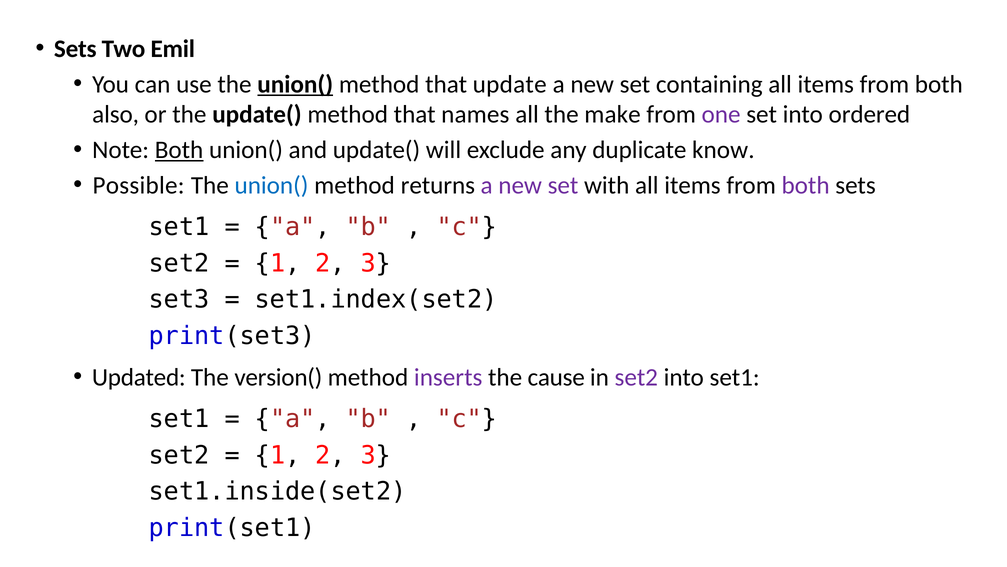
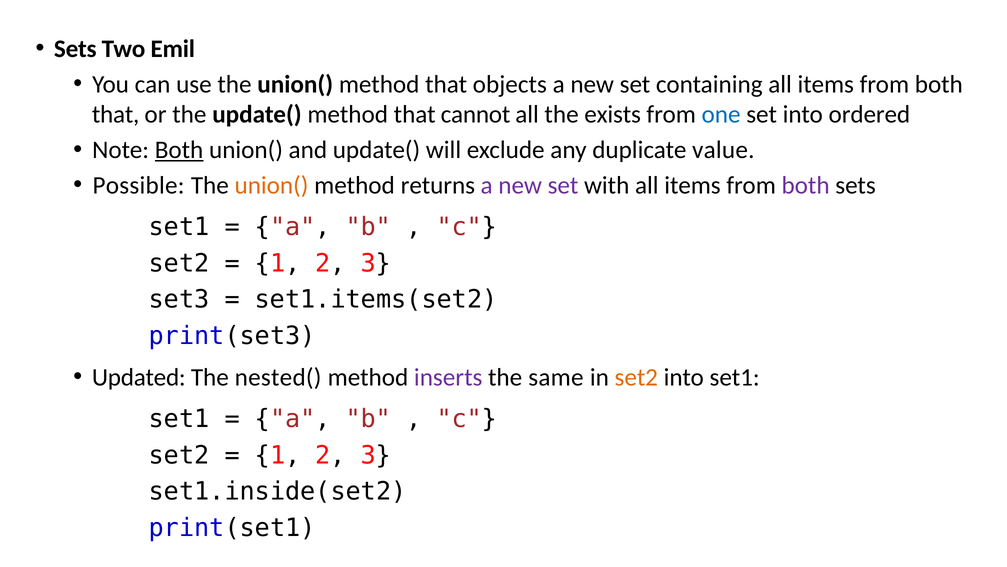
union( underline: present -> none (295, 84)
update: update -> objects (510, 84)
also: also -> that (116, 114)
names: names -> cannot (476, 114)
make: make -> exists (613, 114)
one colour: purple -> blue (721, 114)
know: know -> value (723, 150)
union( colour: blue -> orange (271, 185)
set1.index(set2: set1.index(set2 -> set1.items(set2 (376, 299)
version(: version( -> nested( (278, 377)
cause: cause -> same (556, 377)
set2 colour: purple -> orange (636, 377)
